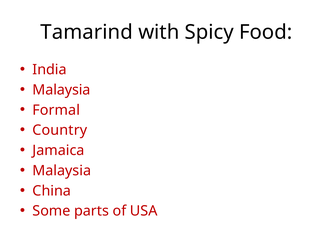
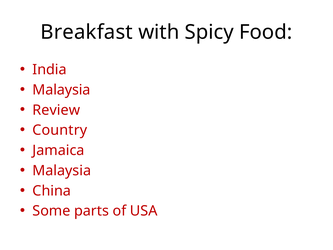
Tamarind: Tamarind -> Breakfast (87, 32)
Formal: Formal -> Review (56, 110)
